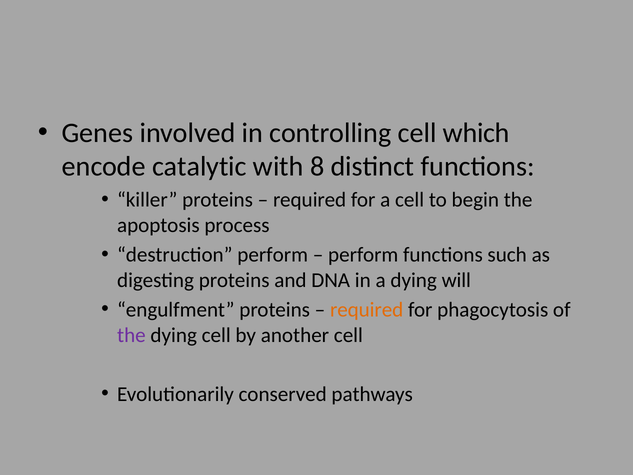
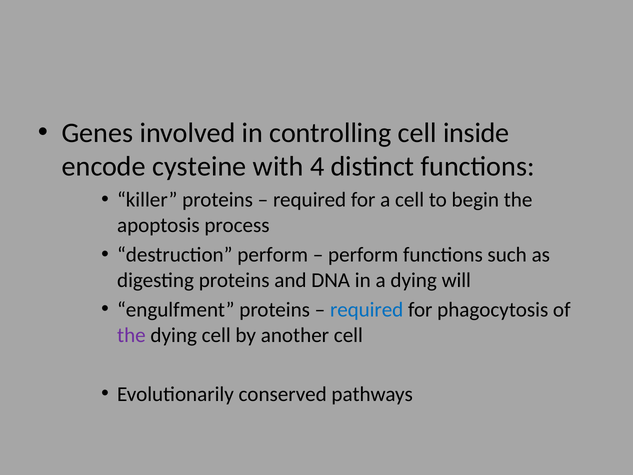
which: which -> inside (476, 133)
catalytic: catalytic -> cysteine (199, 167)
8: 8 -> 4 (317, 167)
required colour: orange -> blue (367, 310)
